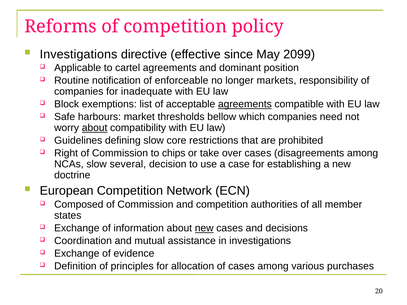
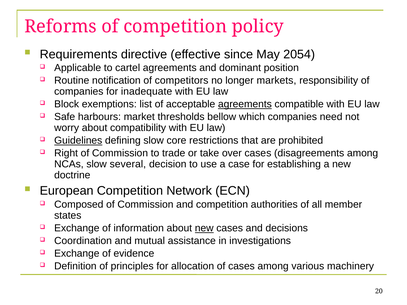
Investigations: Investigations -> Requirements (79, 54)
2099: 2099 -> 2054 (299, 54)
enforceable: enforceable -> competitors (182, 81)
about underline: present -> none (95, 128)
Guidelines underline: none -> present (78, 141)
chips: chips -> trade (174, 153)
purchases: purchases -> machinery (351, 266)
